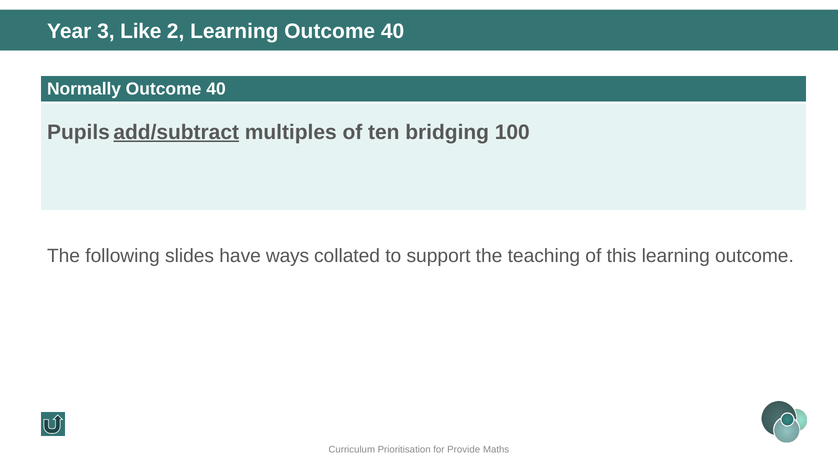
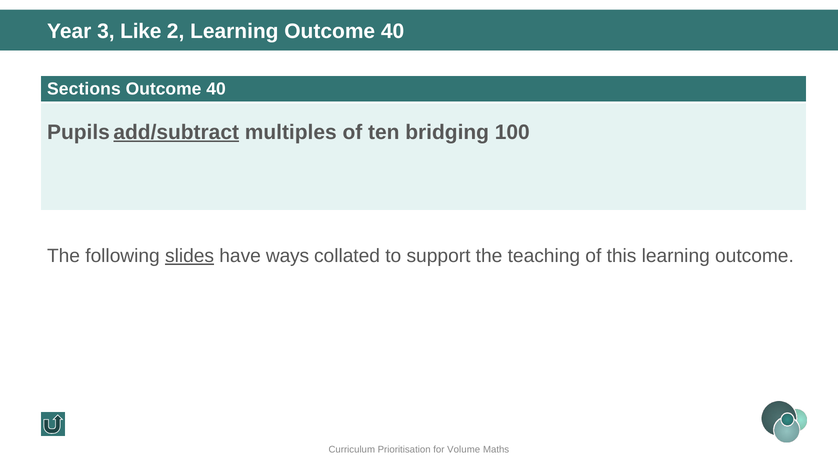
Normally: Normally -> Sections (84, 89)
slides underline: none -> present (190, 256)
Provide: Provide -> Volume (464, 450)
